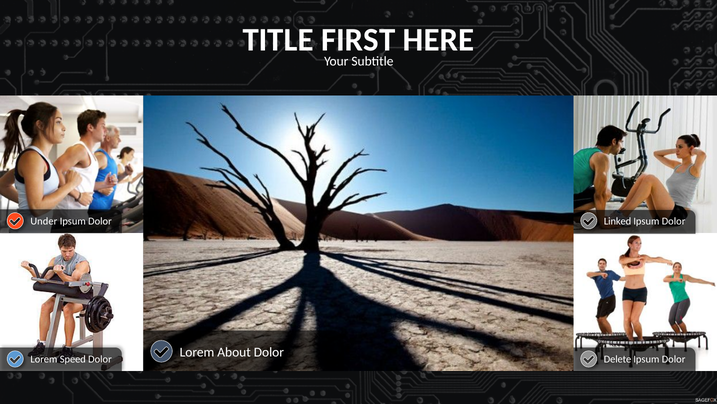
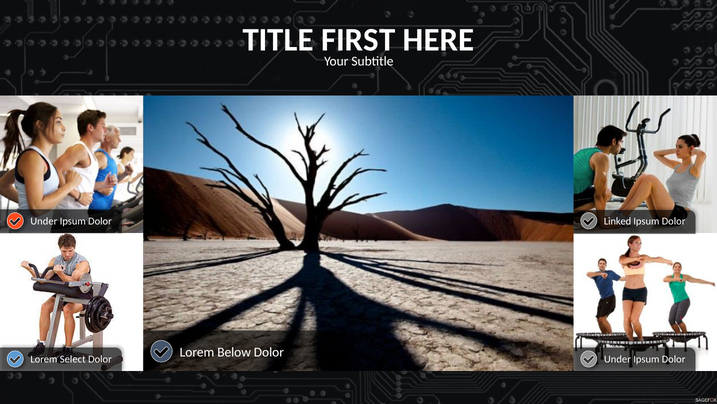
About: About -> Below (234, 352)
Speed: Speed -> Select (73, 359)
Delete: Delete -> Under (617, 359)
